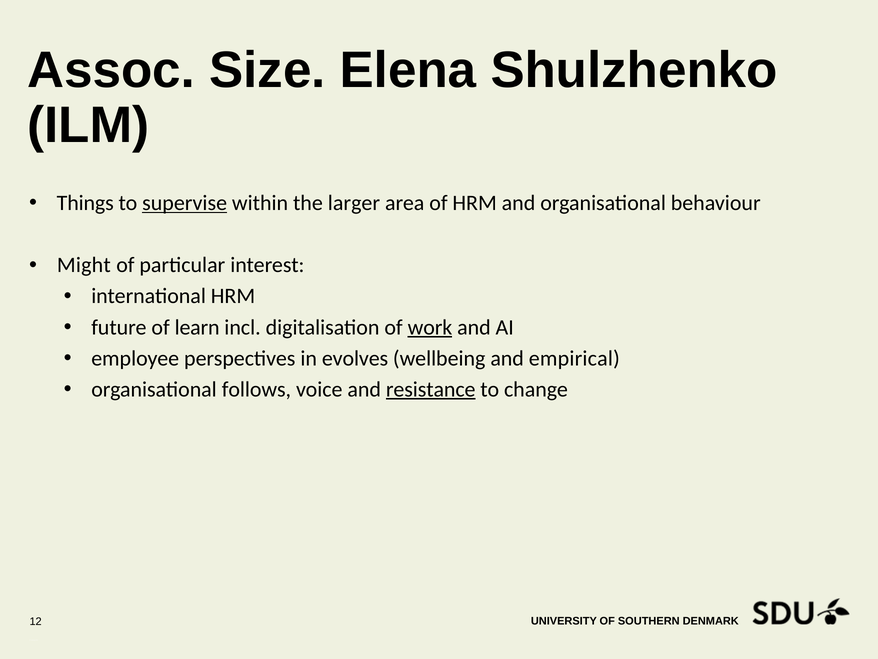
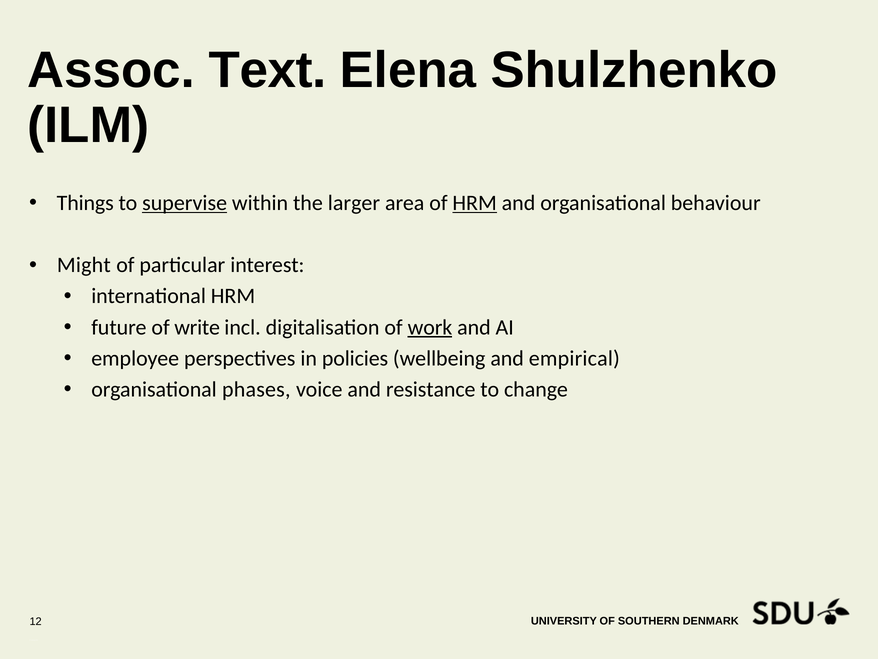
Size: Size -> Text (268, 70)
HRM underline: none -> present (475, 203)
learn: learn -> write (197, 327)
evolves: evolves -> policies (355, 358)
follows: follows -> phases (256, 389)
resistance underline: present -> none (431, 389)
